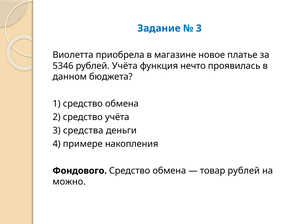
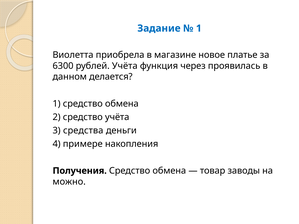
3: 3 -> 1 (199, 28)
5346: 5346 -> 6300 (63, 66)
нечто: нечто -> через (193, 66)
бюджета: бюджета -> делается (111, 77)
Фондового: Фондового -> Получения (80, 171)
товар рублей: рублей -> заводы (244, 171)
